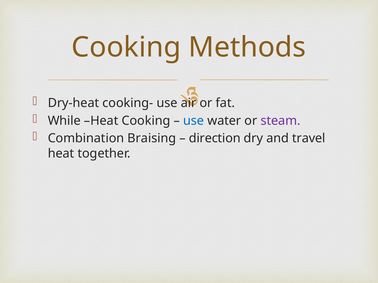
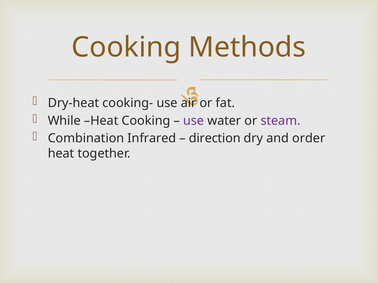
use colour: blue -> purple (194, 121)
Braising: Braising -> Infrared (152, 139)
travel: travel -> order (309, 139)
